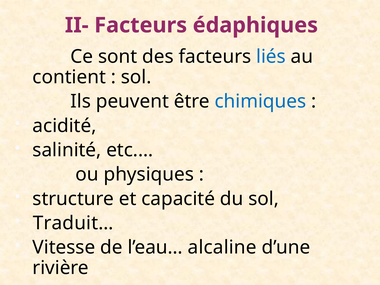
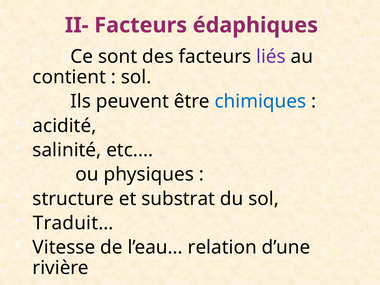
liés colour: blue -> purple (271, 57)
capacité: capacité -> substrat (178, 199)
alcaline: alcaline -> relation (222, 247)
